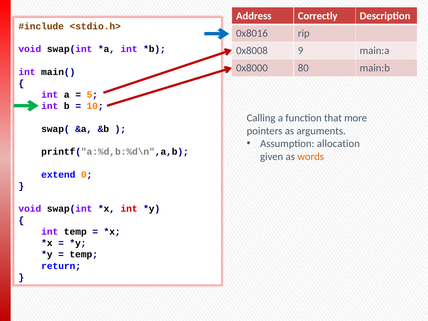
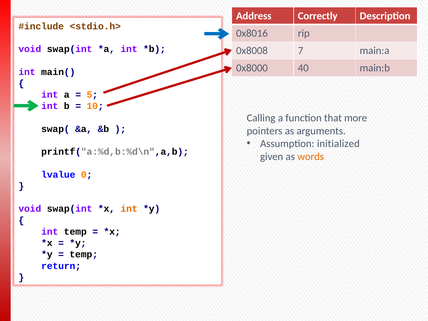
9: 9 -> 7 (301, 51)
80: 80 -> 40 (303, 68)
allocation: allocation -> initialized (338, 144)
extend: extend -> lvalue (58, 175)
int colour: red -> orange (129, 209)
